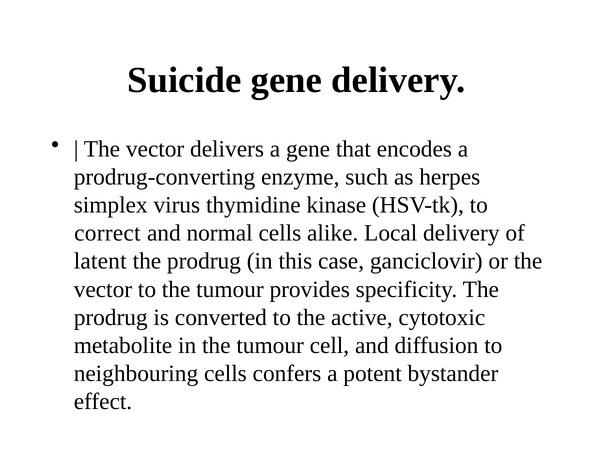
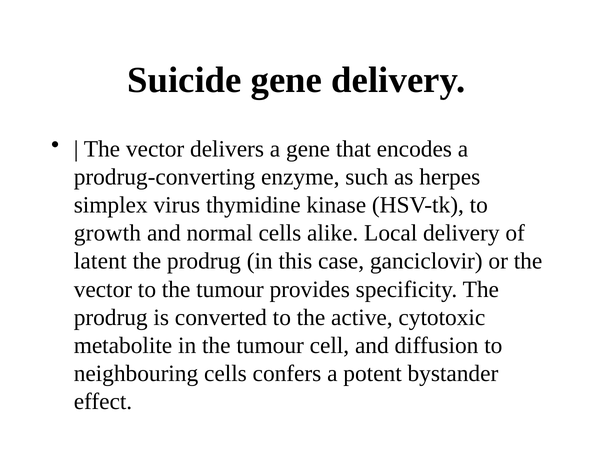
correct: correct -> growth (107, 233)
